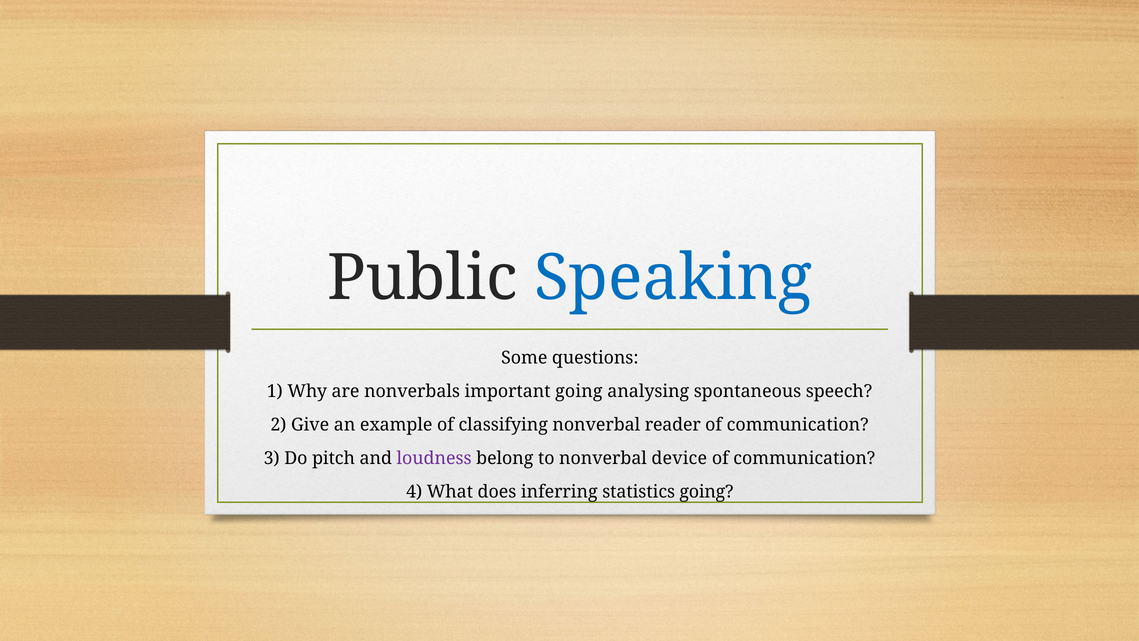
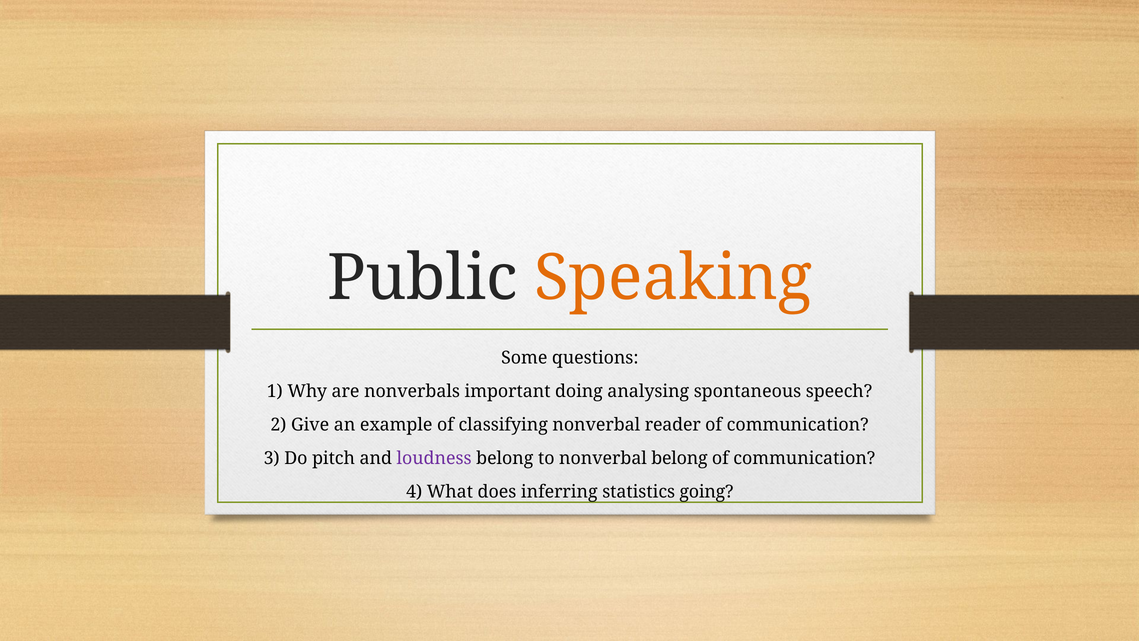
Speaking colour: blue -> orange (673, 278)
important going: going -> doing (579, 391)
nonverbal device: device -> belong (679, 458)
